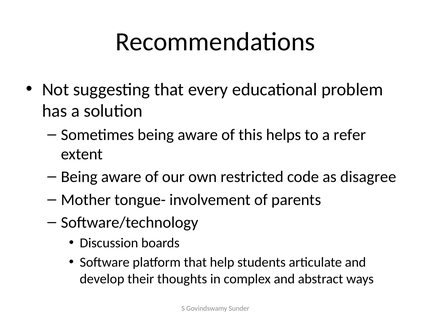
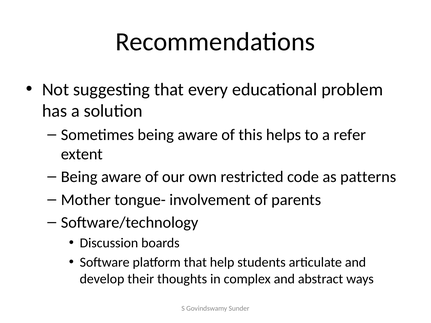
disagree: disagree -> patterns (368, 177)
